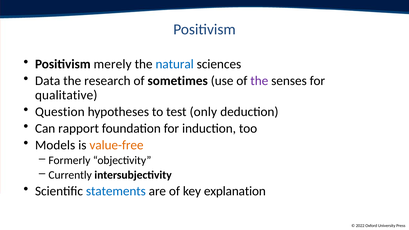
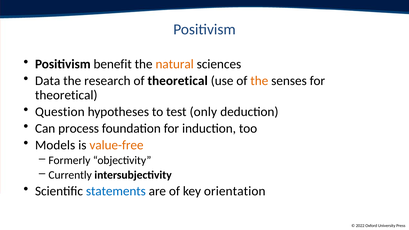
merely: merely -> benefit (113, 64)
natural colour: blue -> orange (175, 64)
of sometimes: sometimes -> theoretical (178, 81)
the colour: purple -> orange (259, 81)
qualitative: qualitative -> theoretical (66, 95)
rapport: rapport -> process (79, 129)
explanation: explanation -> orientation (235, 191)
